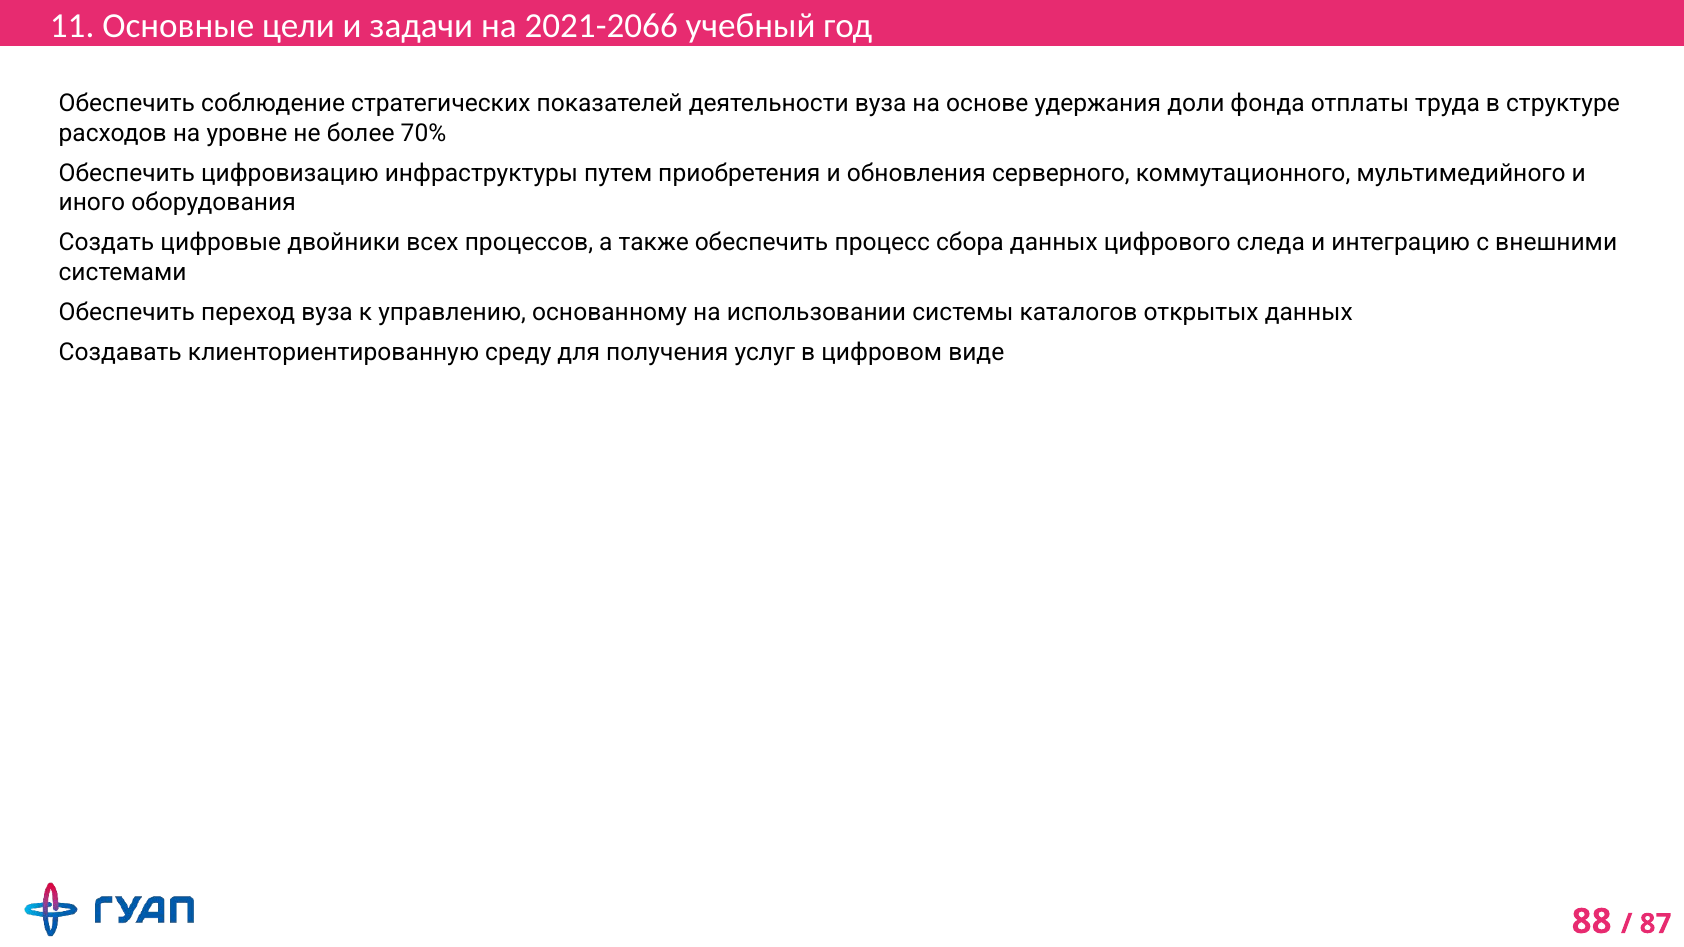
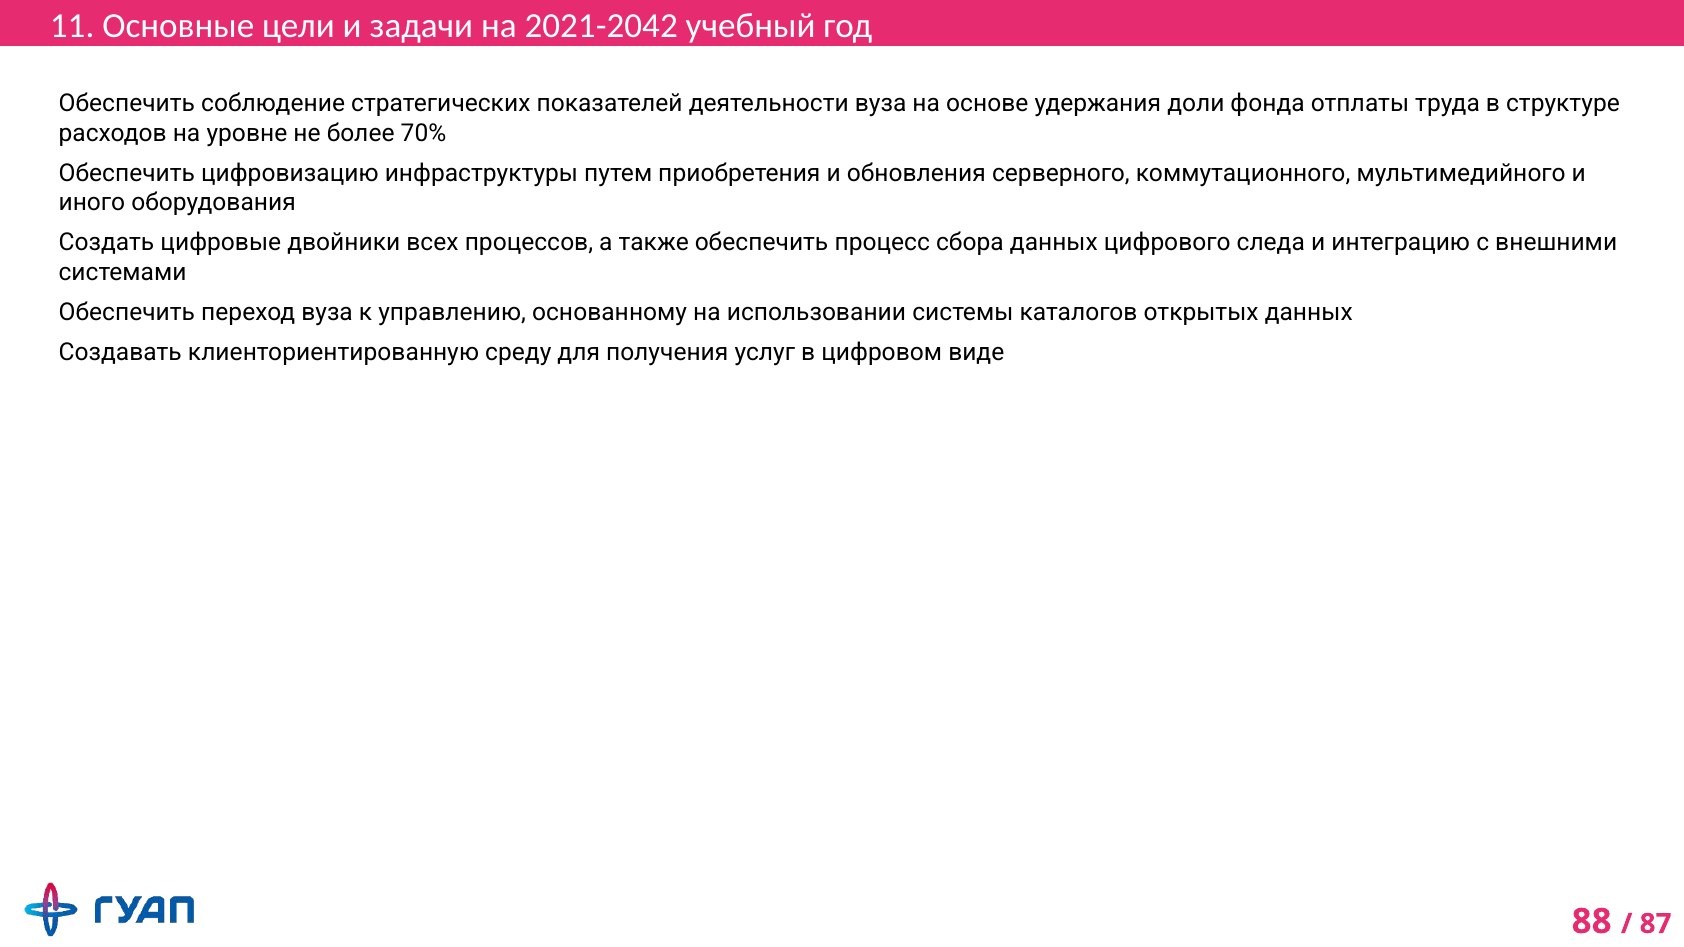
2021-2066: 2021-2066 -> 2021-2042 (601, 25)
